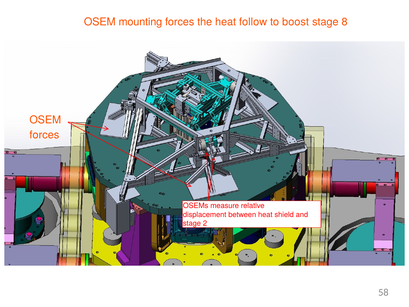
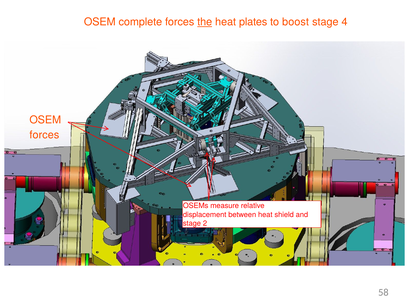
mounting: mounting -> complete (140, 22)
the underline: none -> present (205, 22)
follow: follow -> plates (253, 22)
8: 8 -> 4 (345, 22)
